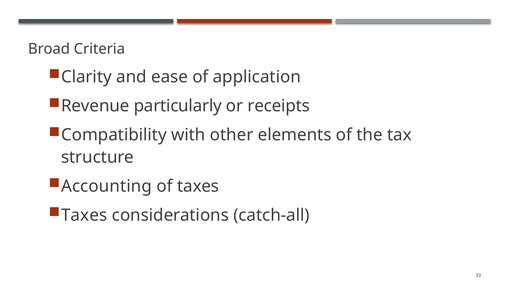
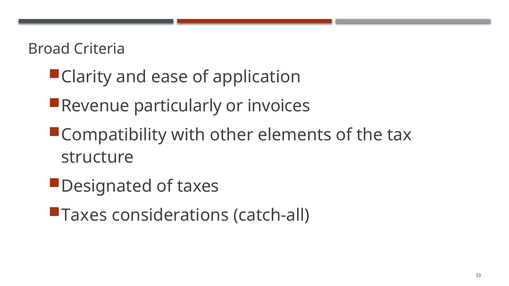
receipts: receipts -> invoices (279, 106)
Accounting: Accounting -> Designated (107, 186)
